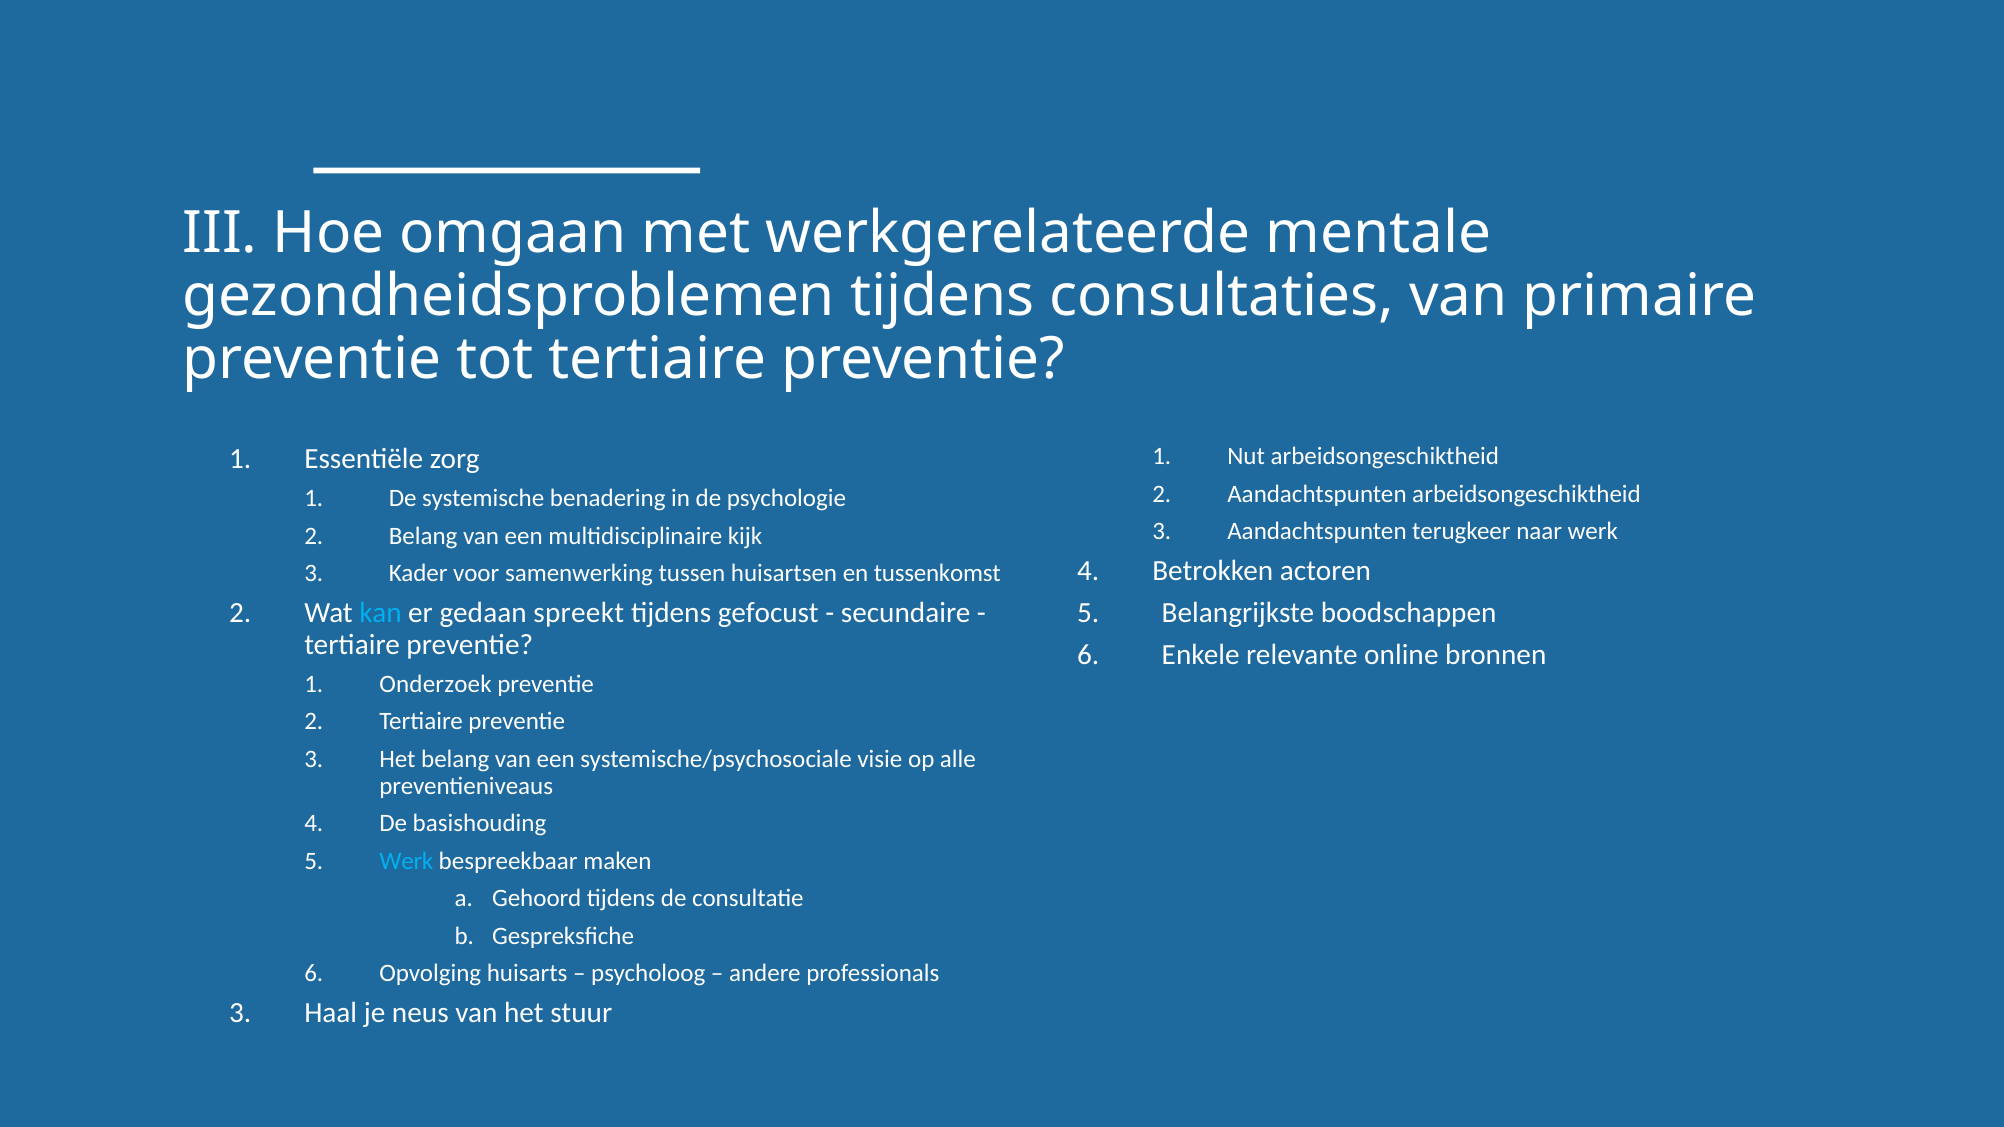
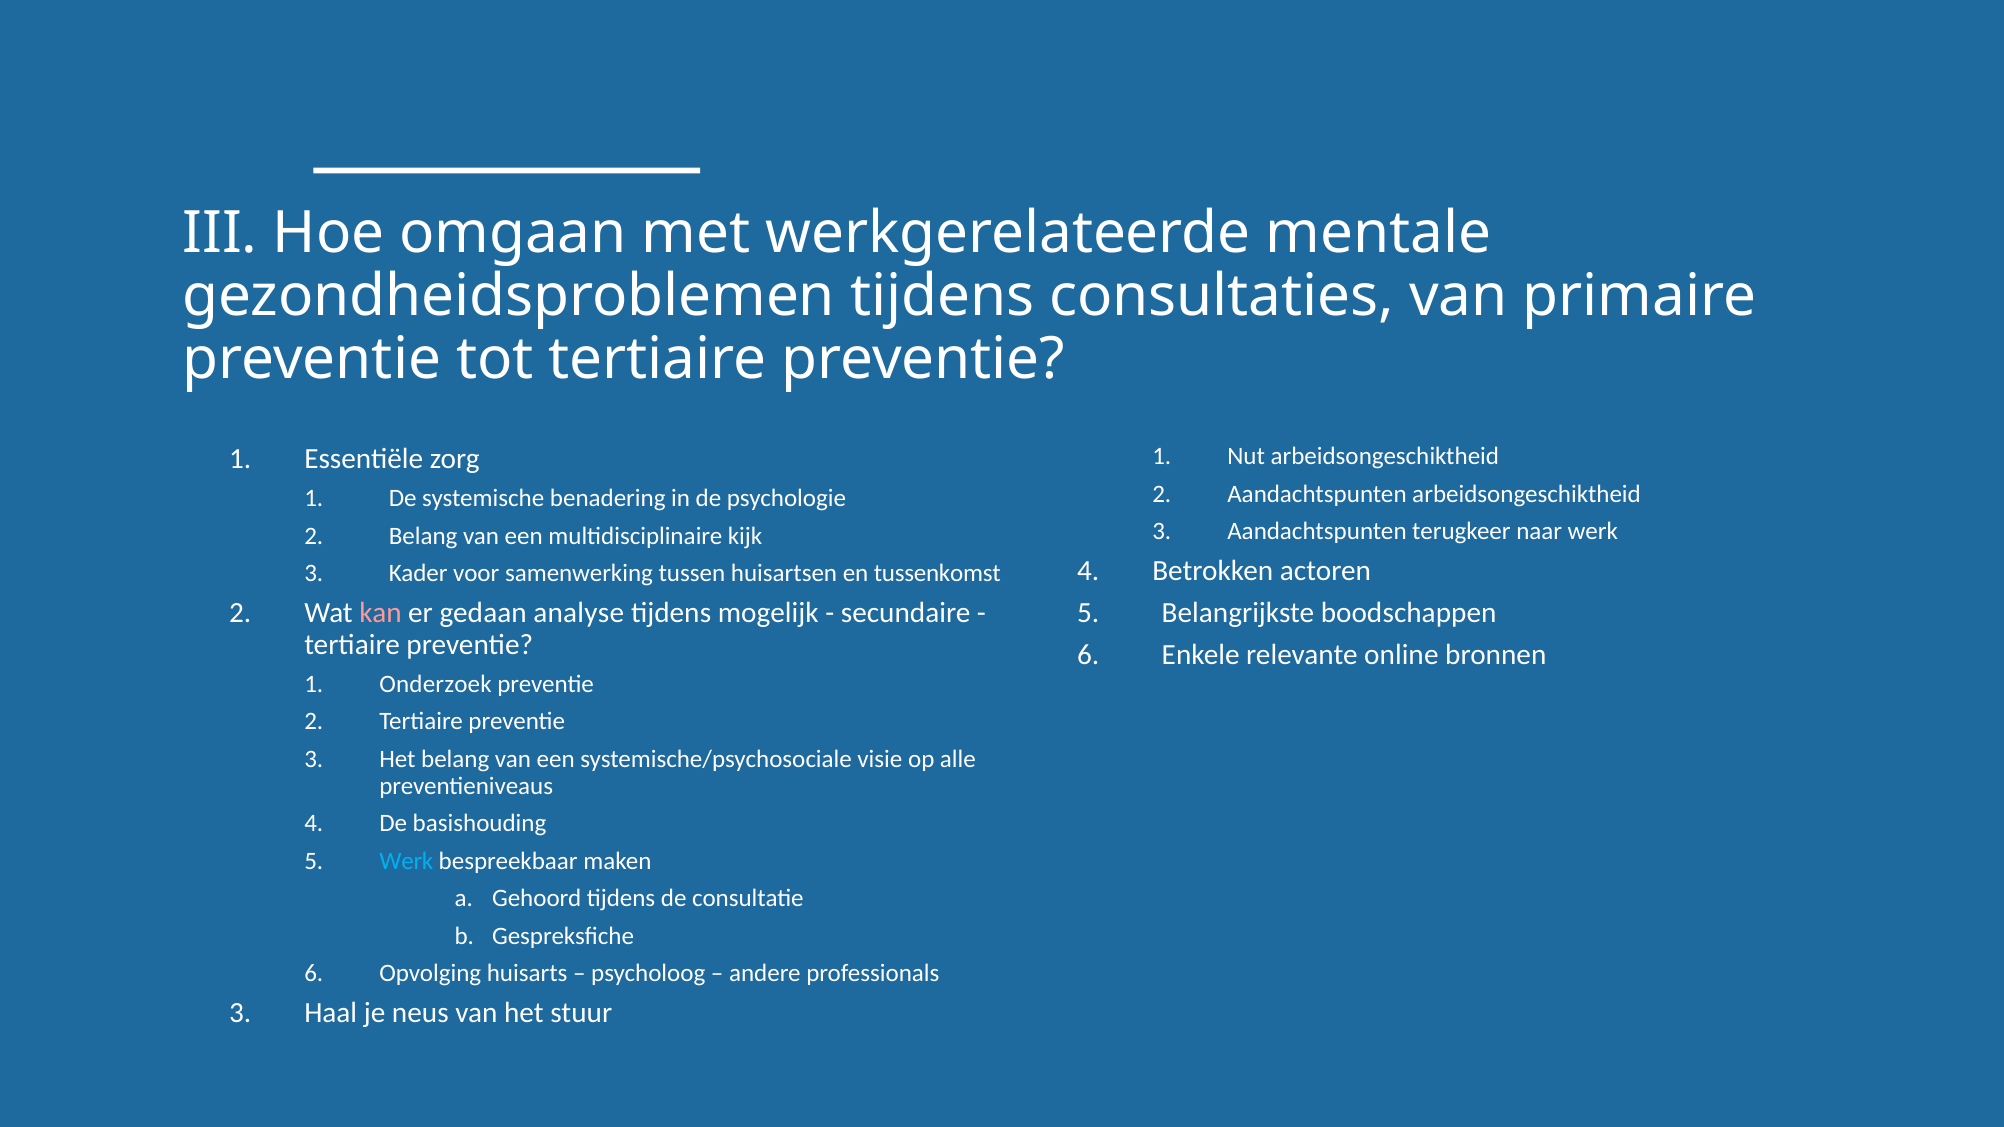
kan colour: light blue -> pink (380, 613)
spreekt: spreekt -> analyse (579, 613)
gefocust: gefocust -> mogelijk (768, 613)
